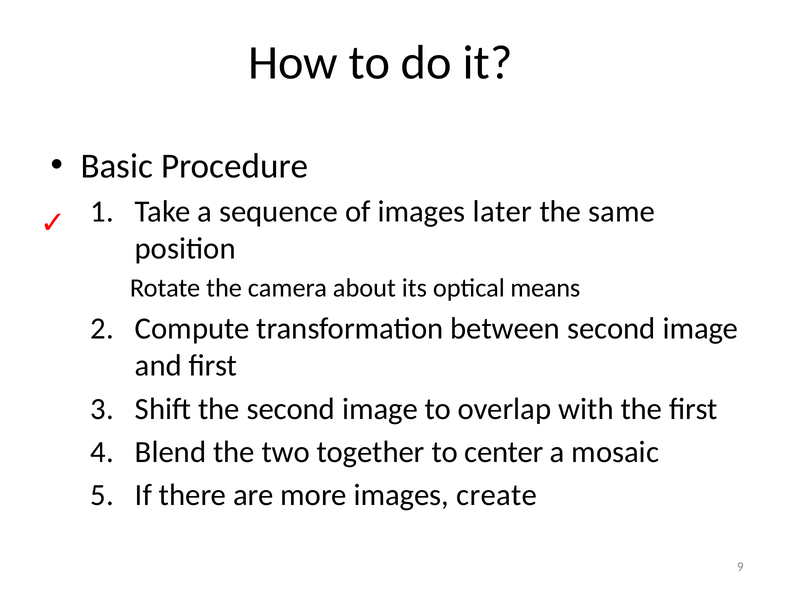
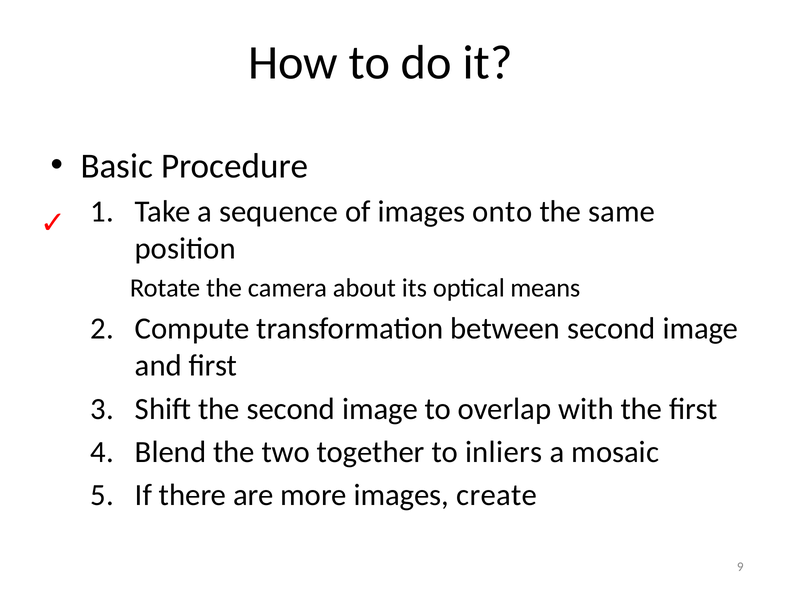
later: later -> onto (502, 211)
center: center -> inliers (504, 451)
